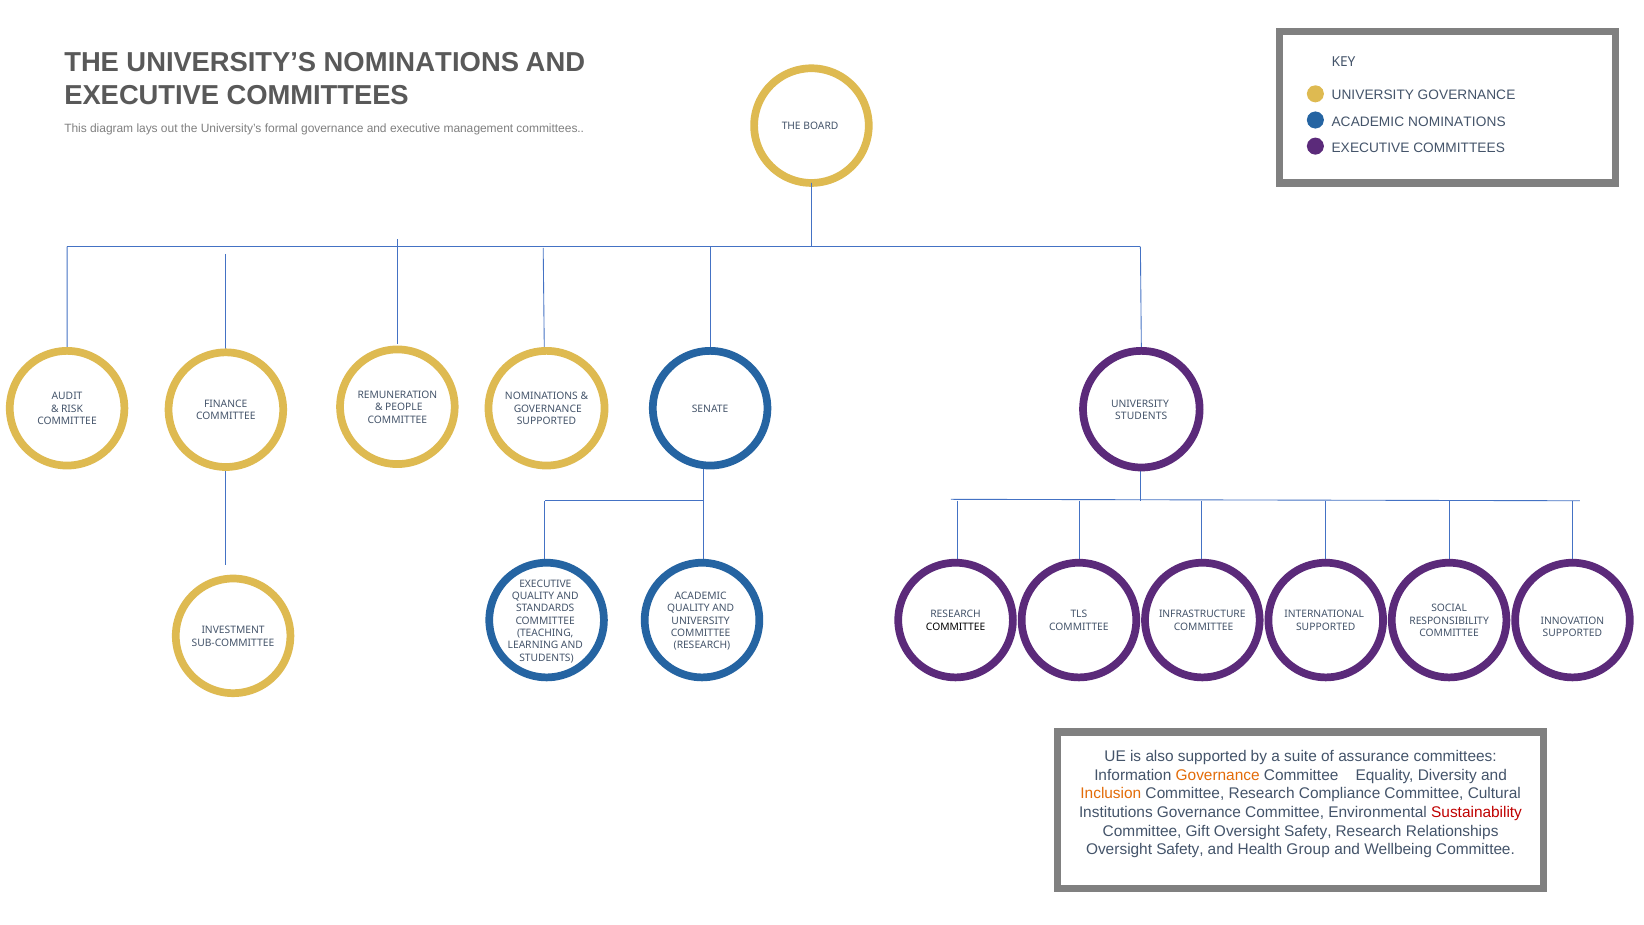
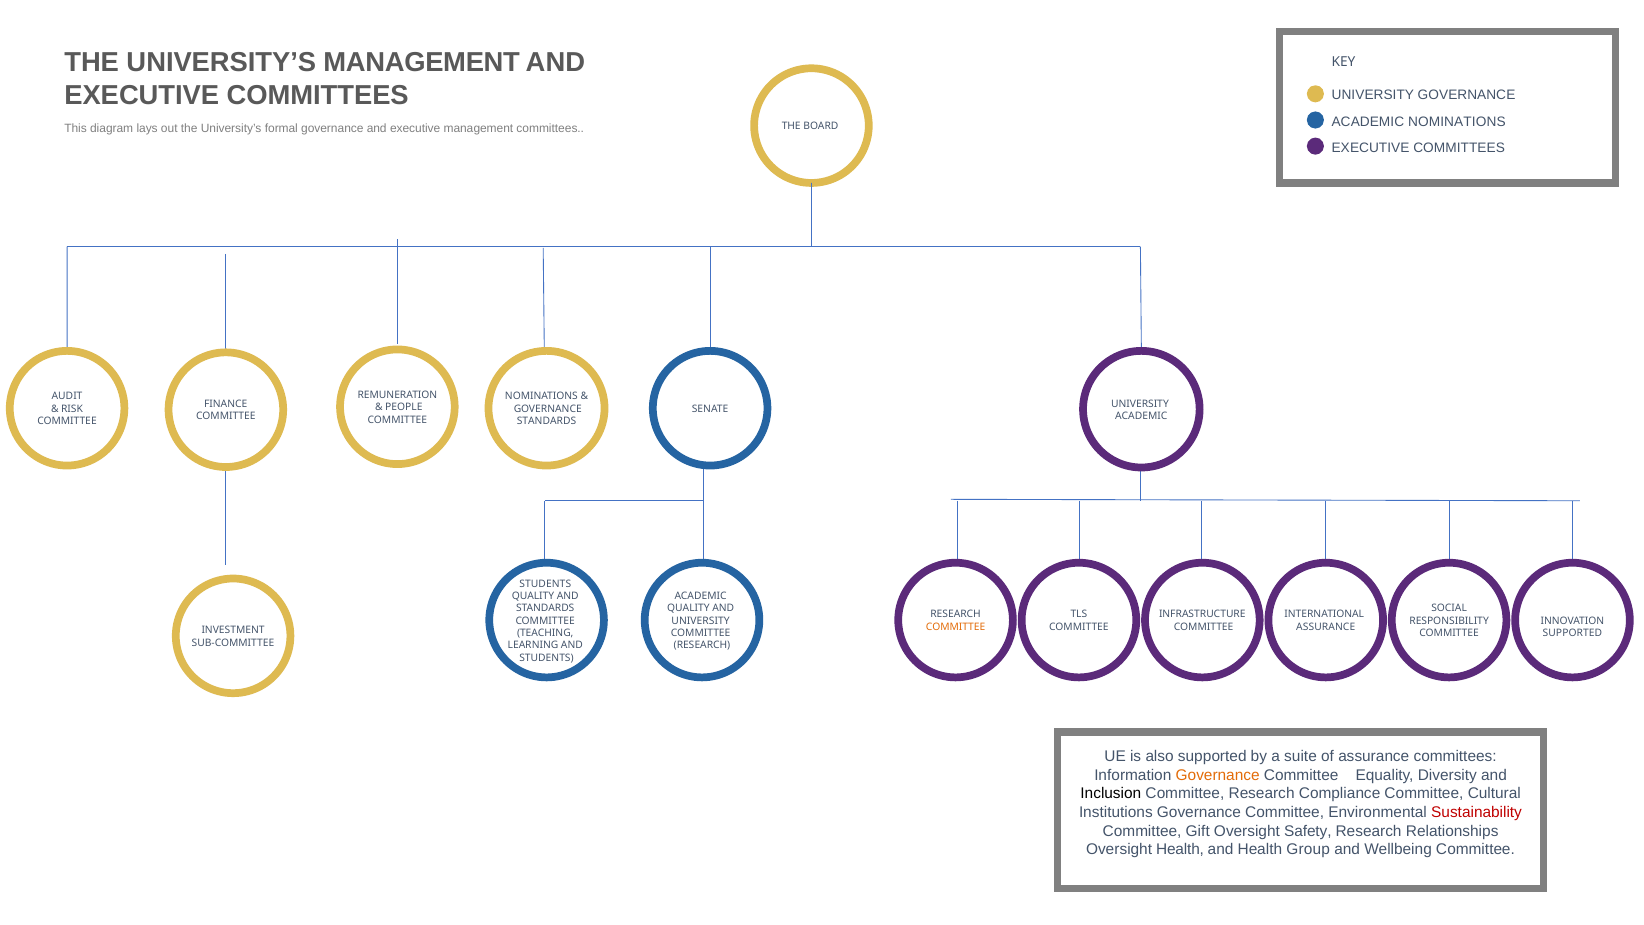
UNIVERSITY’S NOMINATIONS: NOMINATIONS -> MANAGEMENT (422, 63)
STUDENTS: STUDENTS -> ACADEMIC (1141, 416)
SUPPORTED: SUPPORTED -> STANDARDS (546, 421)
EXECUTIVE: EXECUTIVE -> STUDENTS (545, 584)
COMMITTEE colour: black -> orange (956, 627)
SUPPORTED: SUPPORTED -> ASSURANCE (1326, 627)
Inclusion colour: orange -> black (1111, 794)
Safety: Safety -> Health (1180, 849)
